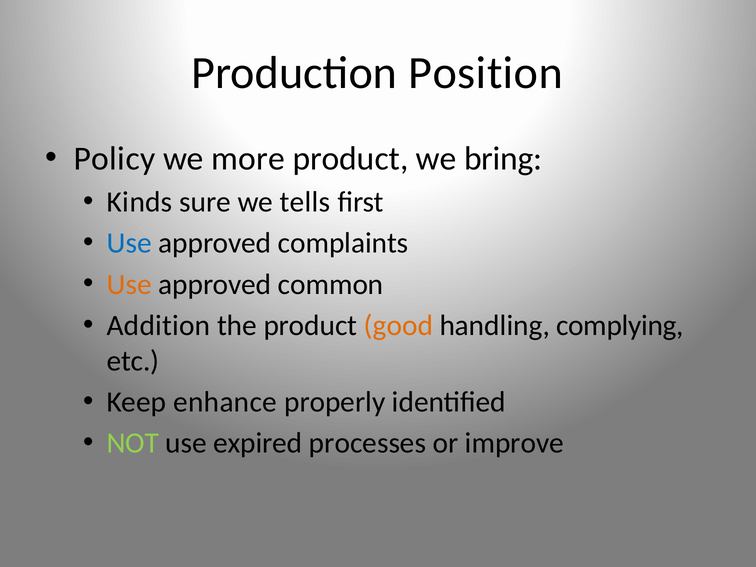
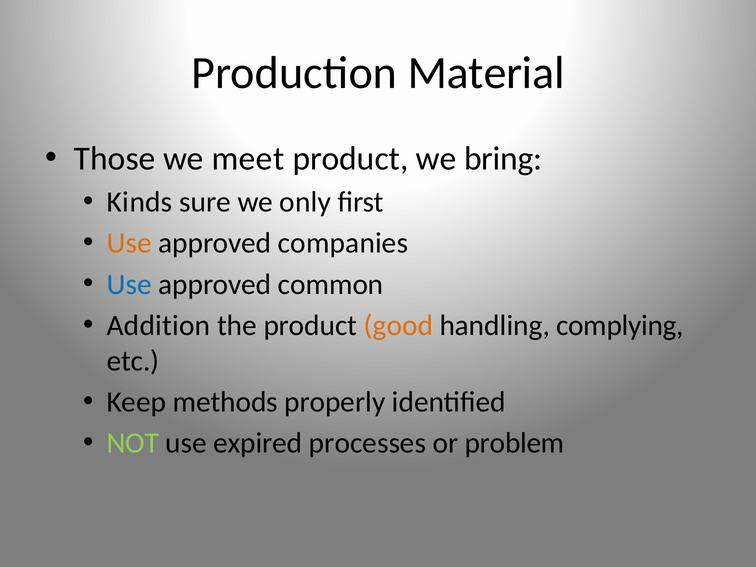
Position: Position -> Material (486, 73)
Policy: Policy -> Those (115, 159)
more: more -> meet (248, 159)
tells: tells -> only (305, 202)
Use colour: blue -> orange (129, 243)
complaints: complaints -> companies (343, 243)
Use colour: orange -> blue (129, 284)
enhance: enhance -> methods (225, 402)
improve: improve -> problem (515, 443)
